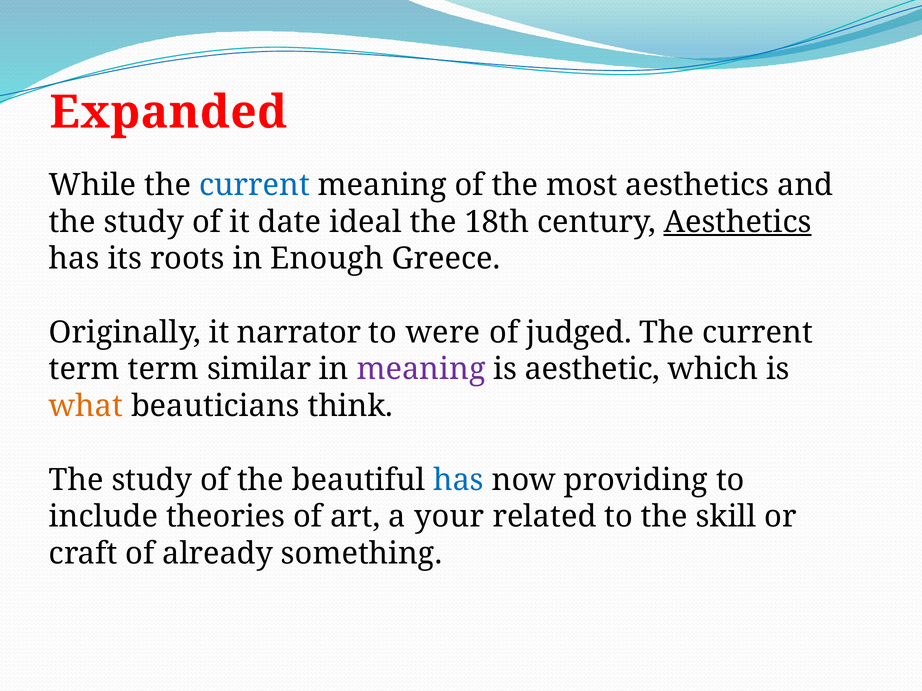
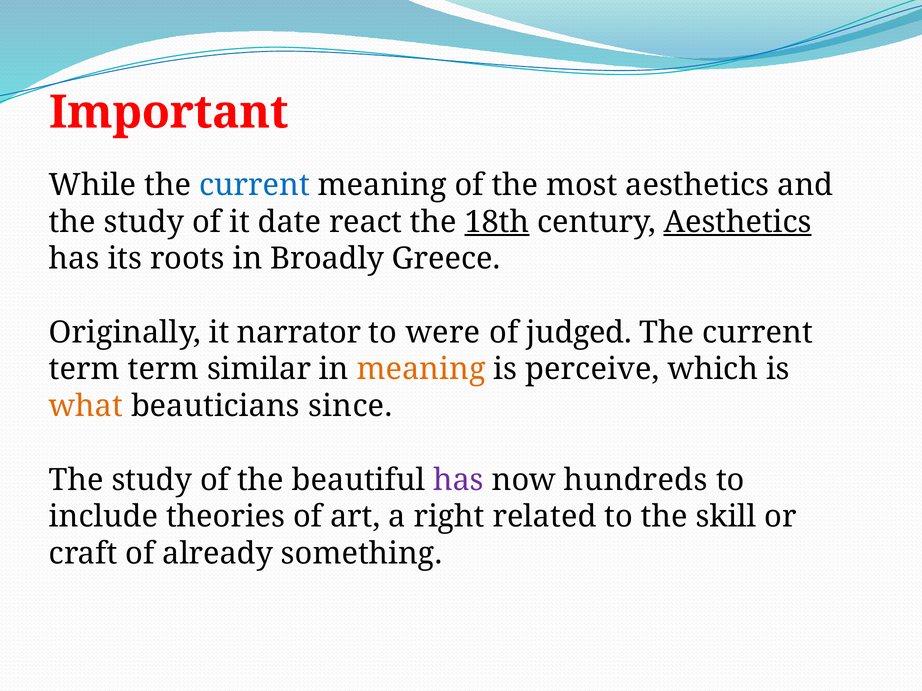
Expanded: Expanded -> Important (169, 112)
ideal: ideal -> react (366, 222)
18th underline: none -> present (497, 222)
Enough: Enough -> Broadly (327, 259)
meaning colour: purple -> orange (421, 370)
aesthetic: aesthetic -> perceive (592, 370)
think: think -> since (350, 406)
has colour: blue -> purple (458, 480)
providing: providing -> hundreds (636, 480)
your: your -> right (449, 517)
